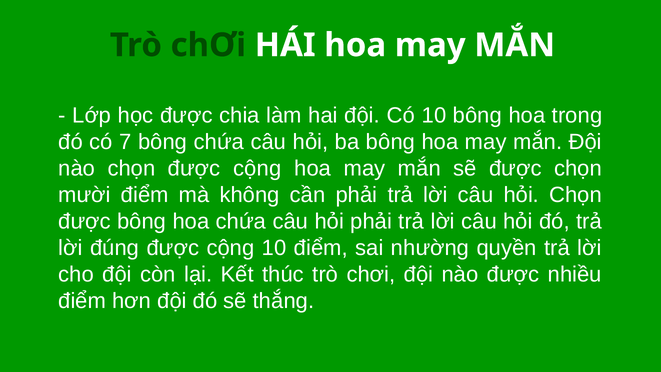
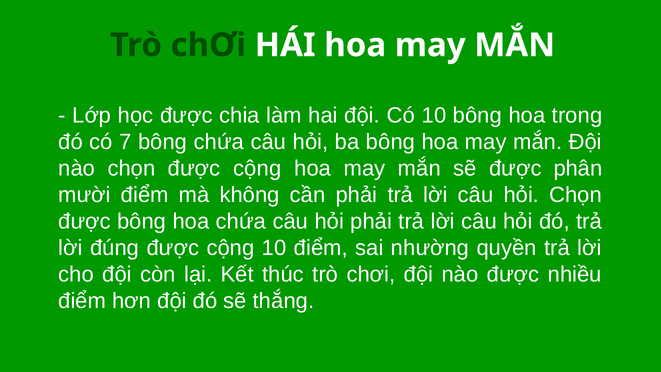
được chọn: chọn -> phân (578, 169)
